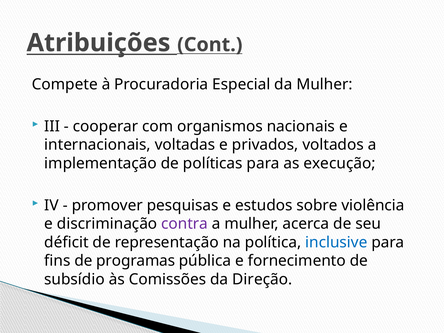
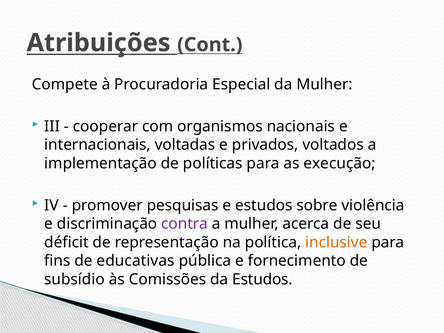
inclusive colour: blue -> orange (336, 242)
programas: programas -> educativas (136, 261)
da Direção: Direção -> Estudos (262, 279)
